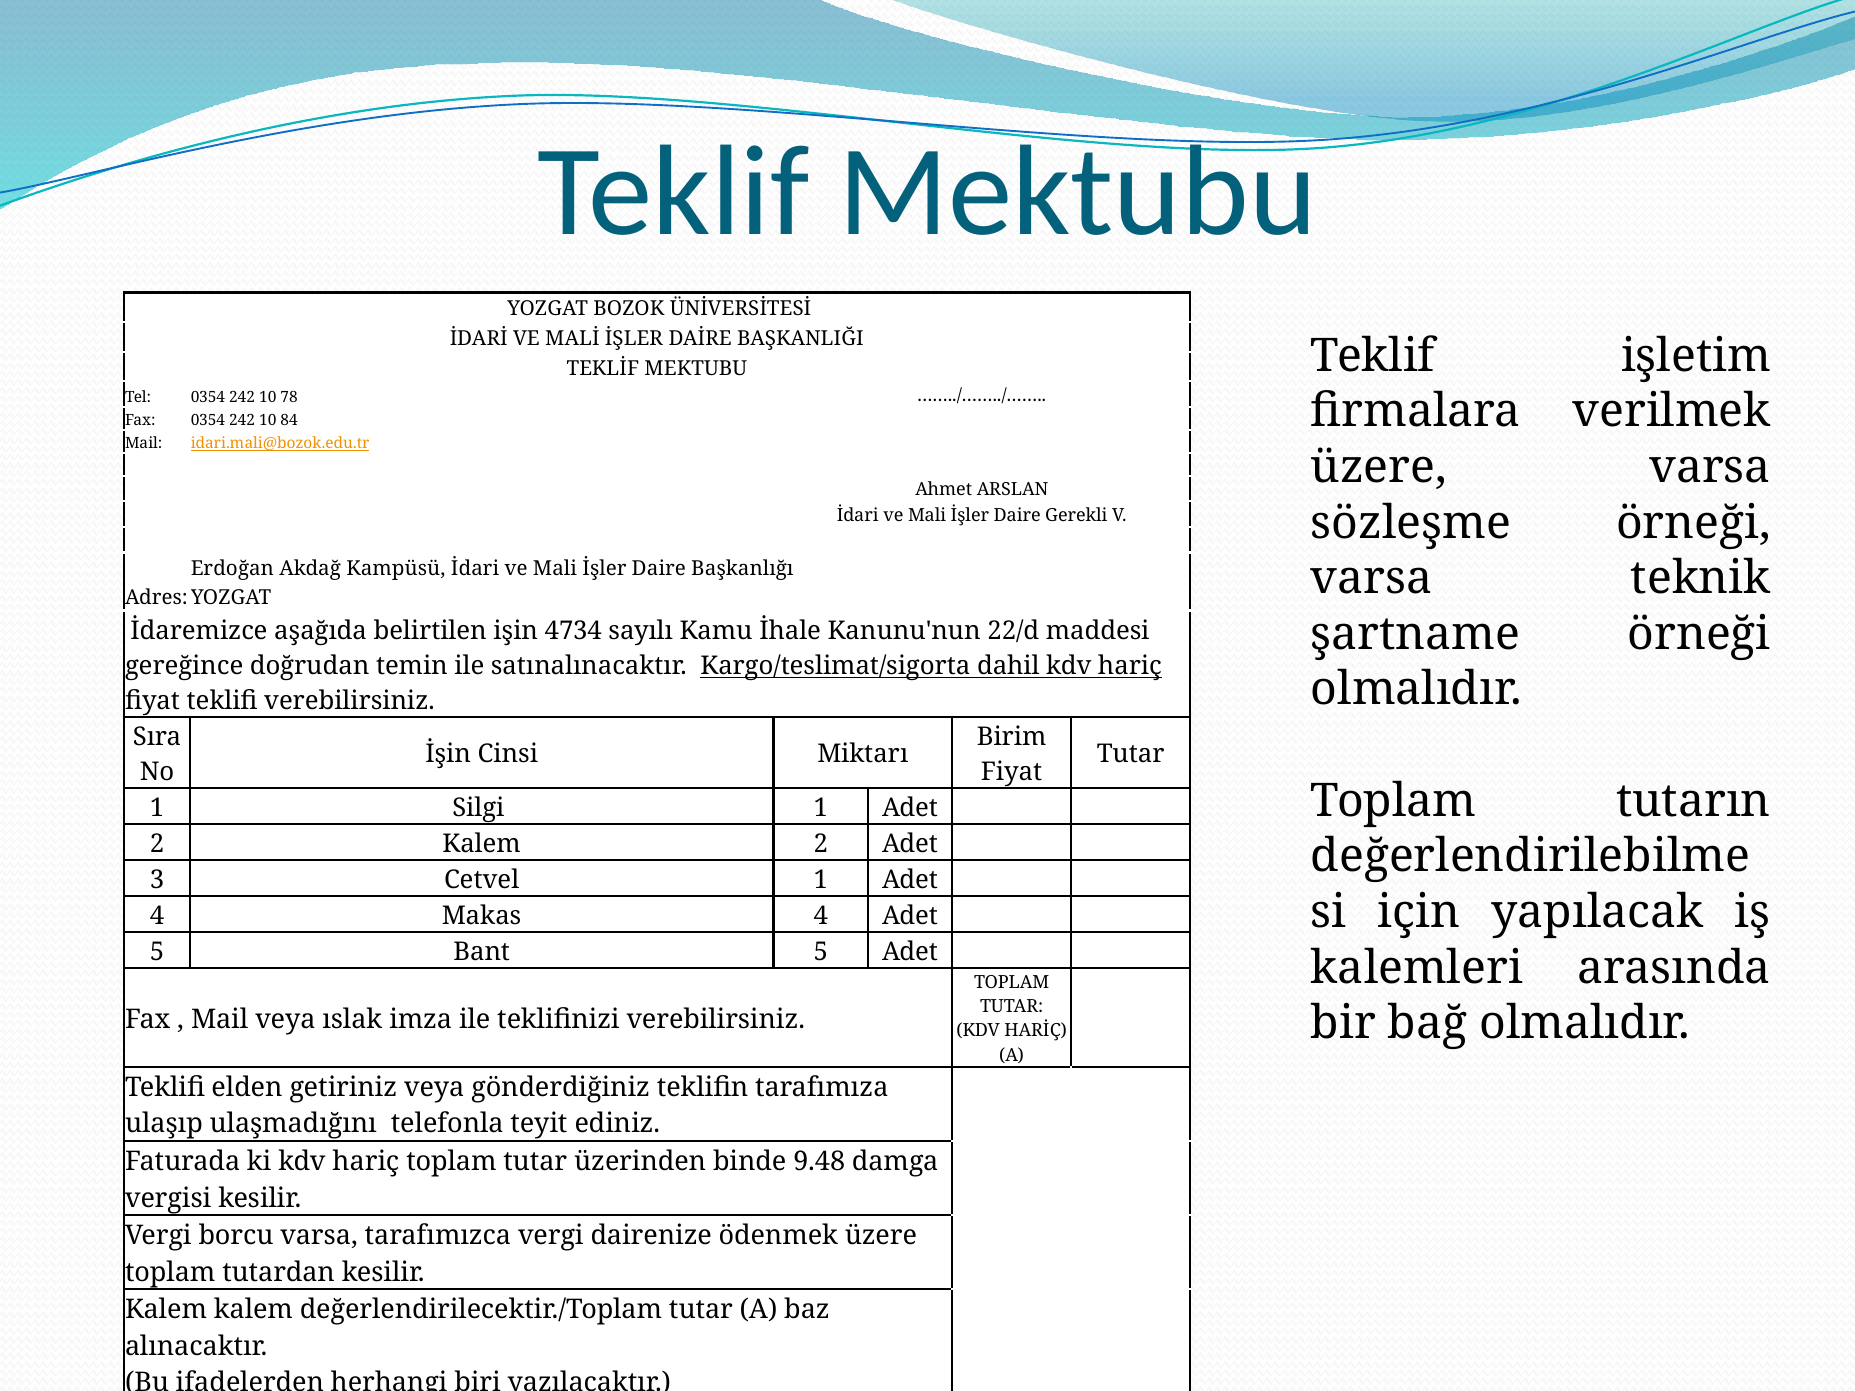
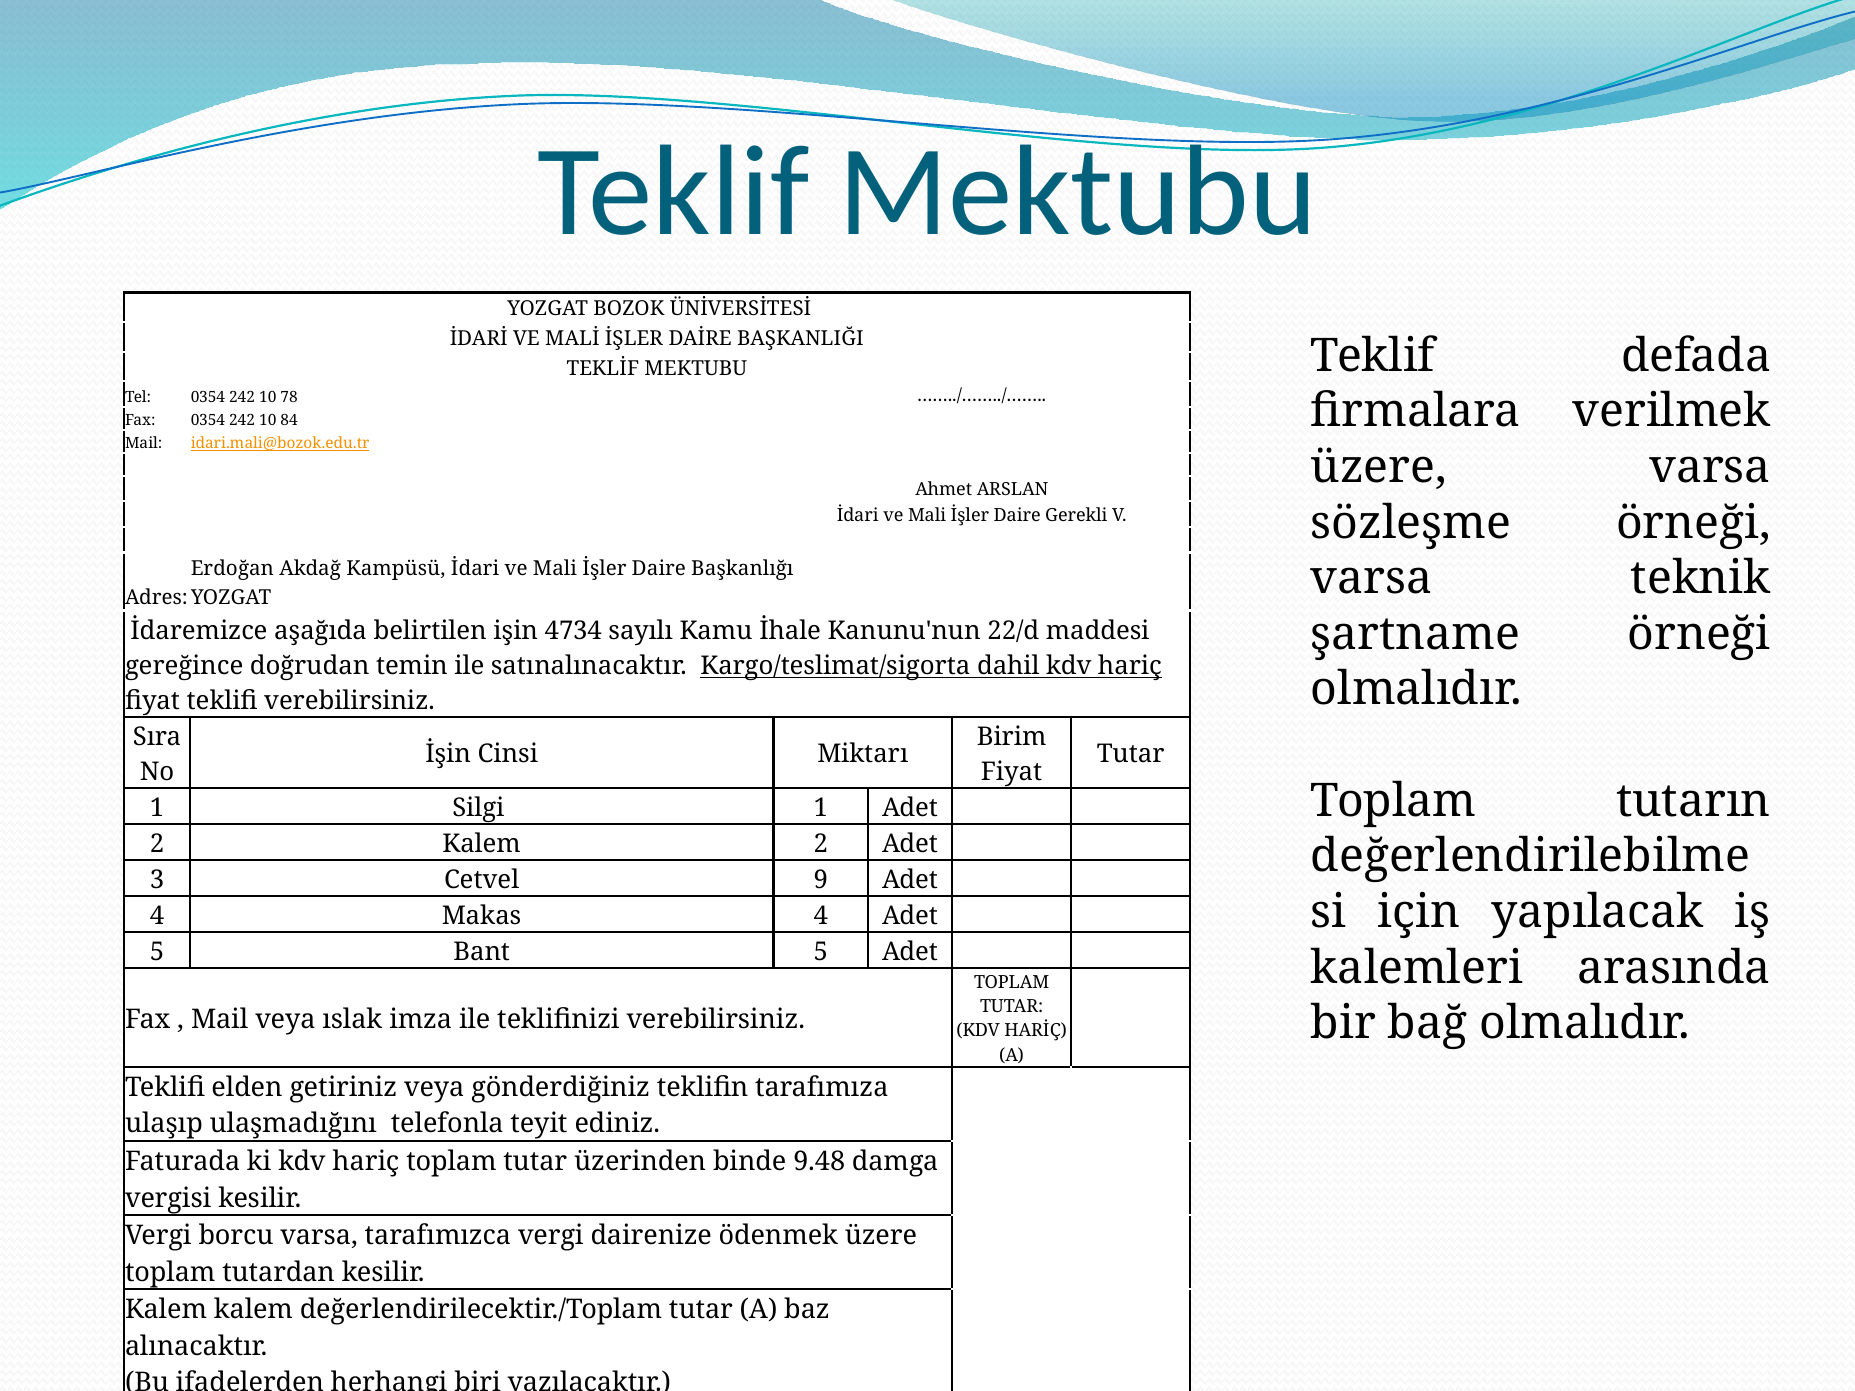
işletim: işletim -> defada (1696, 356)
Cetvel 1: 1 -> 9 (821, 880)
